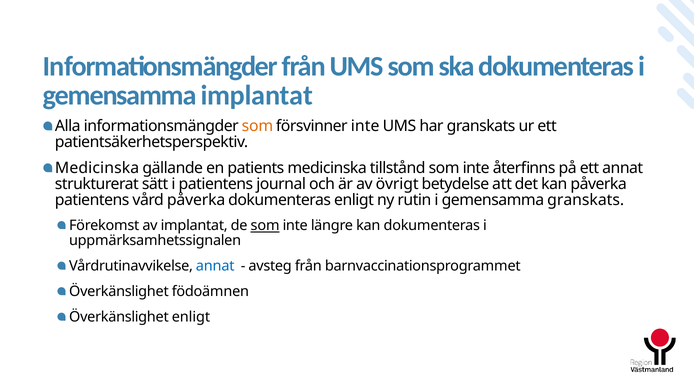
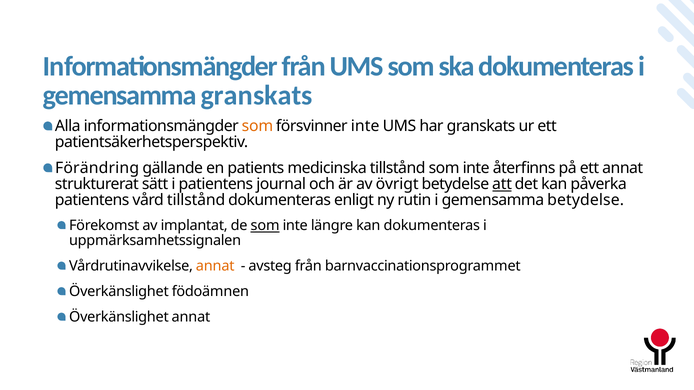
gemensamma implantat: implantat -> granskats (257, 95)
Medicinska: Medicinska -> Förändring (97, 168)
att underline: none -> present (502, 184)
vård påverka: påverka -> tillstånd (196, 200)
gemensamma granskats: granskats -> betydelse (586, 200)
annat colour: blue -> orange (215, 266)
Överkänslighet enligt: enligt -> annat (191, 318)
